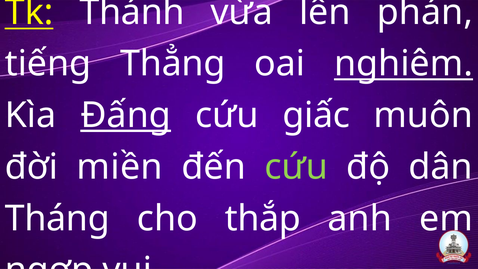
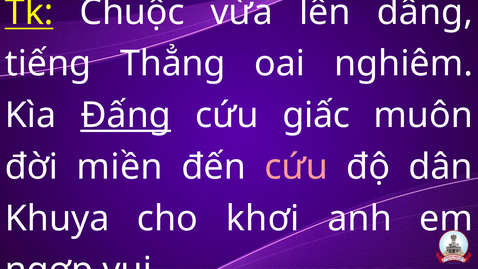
Thánh: Thánh -> Chuộc (132, 12)
phán: phán -> dâng (425, 12)
nghiêm underline: present -> none (404, 64)
cứu colour: light green -> pink (296, 167)
Tháng: Tháng -> Khuya (57, 219)
thắp: thắp -> khơi (263, 219)
